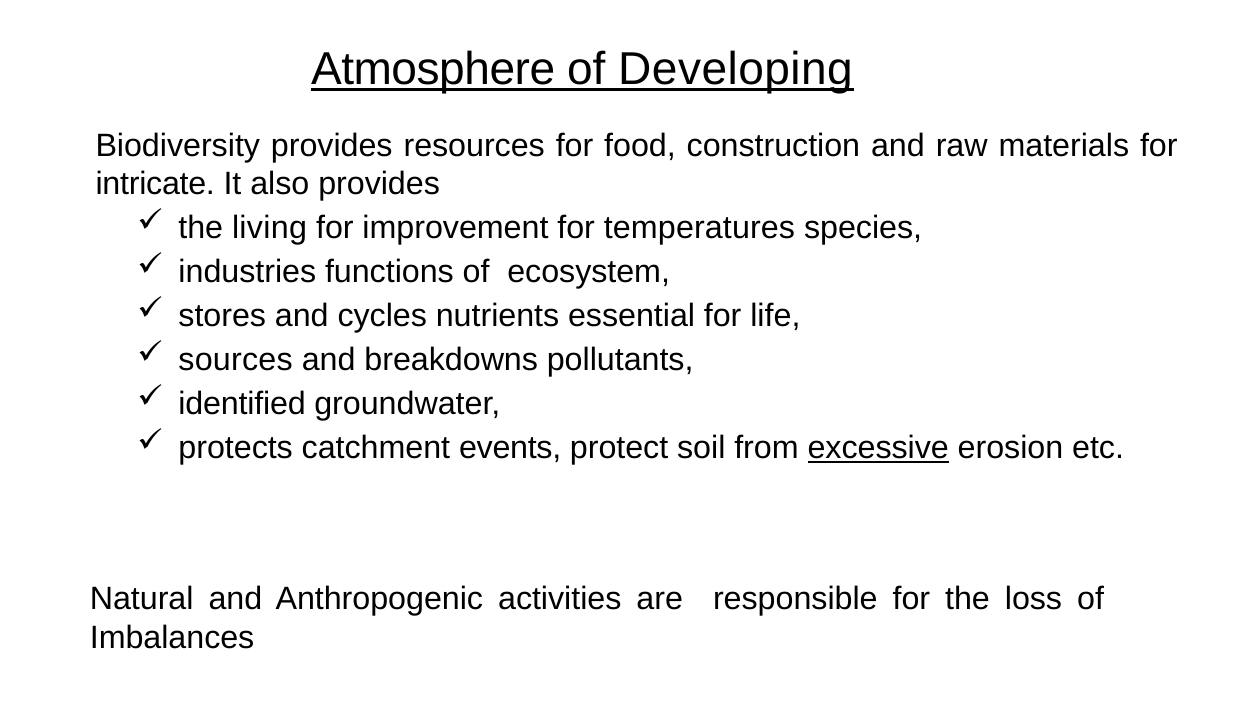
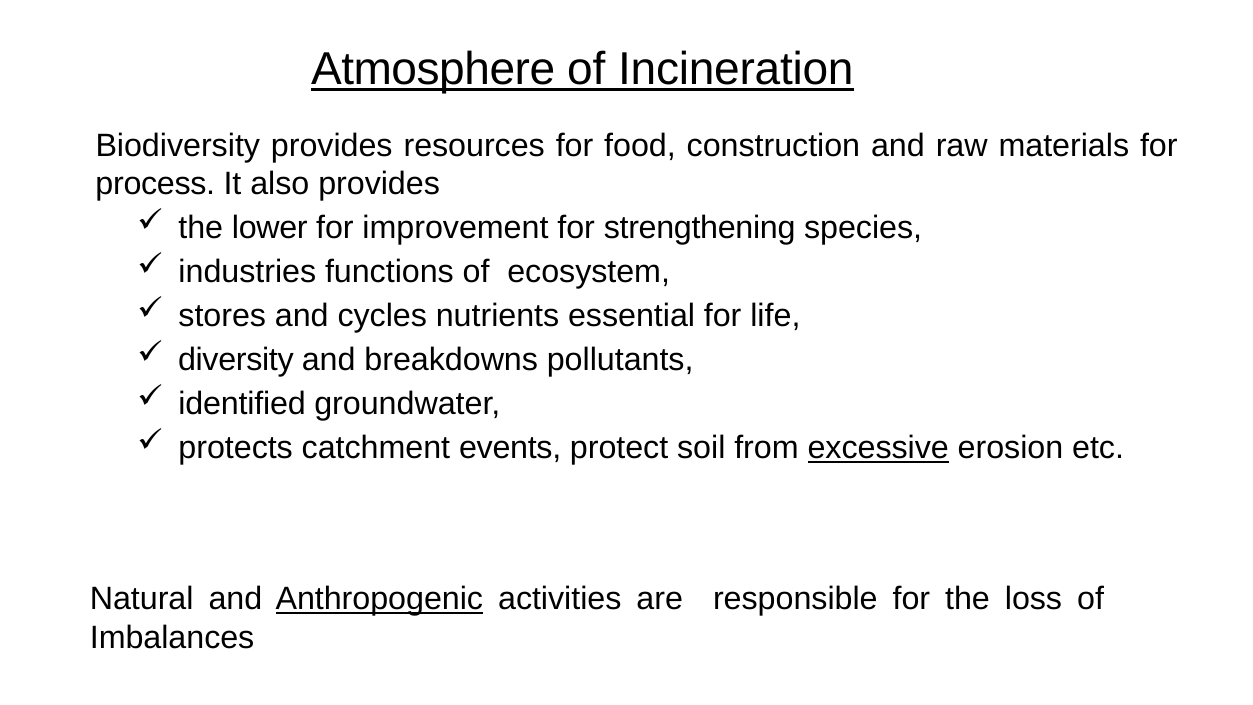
Developing: Developing -> Incineration (736, 69)
intricate: intricate -> process (155, 184)
living: living -> lower (270, 228)
temperatures: temperatures -> strengthening (700, 228)
sources: sources -> diversity (236, 360)
Anthropogenic underline: none -> present (379, 599)
